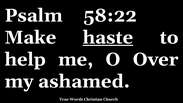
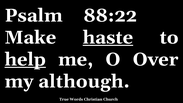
58:22: 58:22 -> 88:22 (110, 16)
help underline: none -> present (25, 59)
ashamed: ashamed -> although (84, 81)
